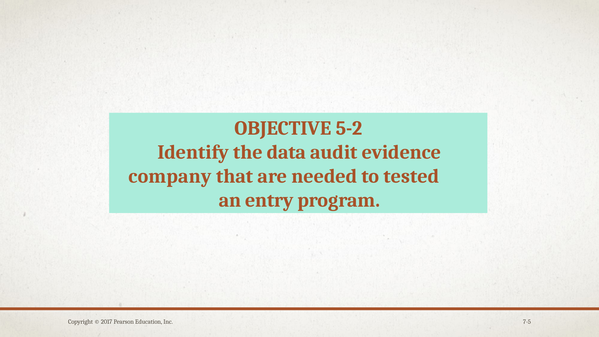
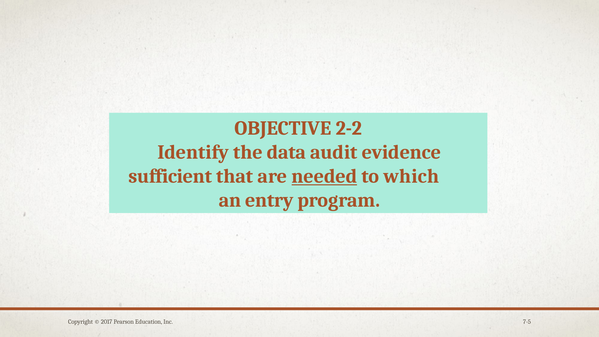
5-2: 5-2 -> 2-2 (349, 128)
company: company -> sufficient (170, 176)
needed underline: none -> present (324, 176)
tested: tested -> which (411, 176)
